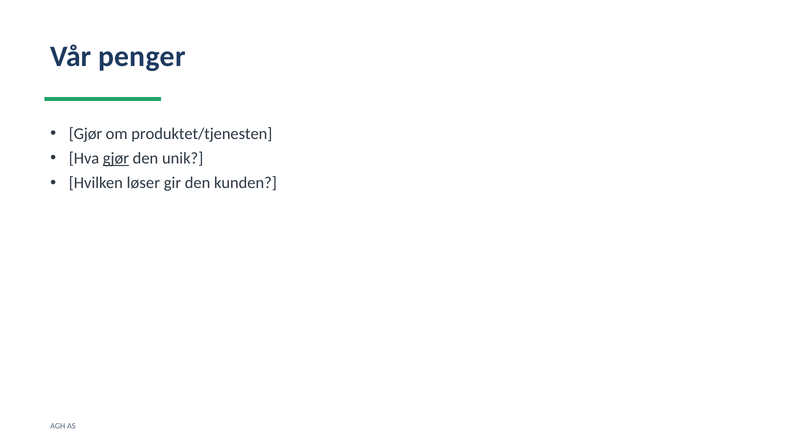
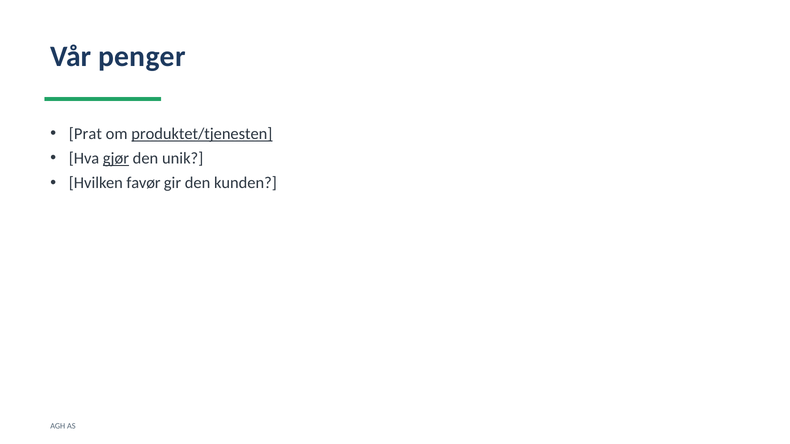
Gjør: Gjør -> Prat (85, 134)
produktet/tjenesten underline: none -> present (202, 134)
løser: løser -> favør (143, 183)
